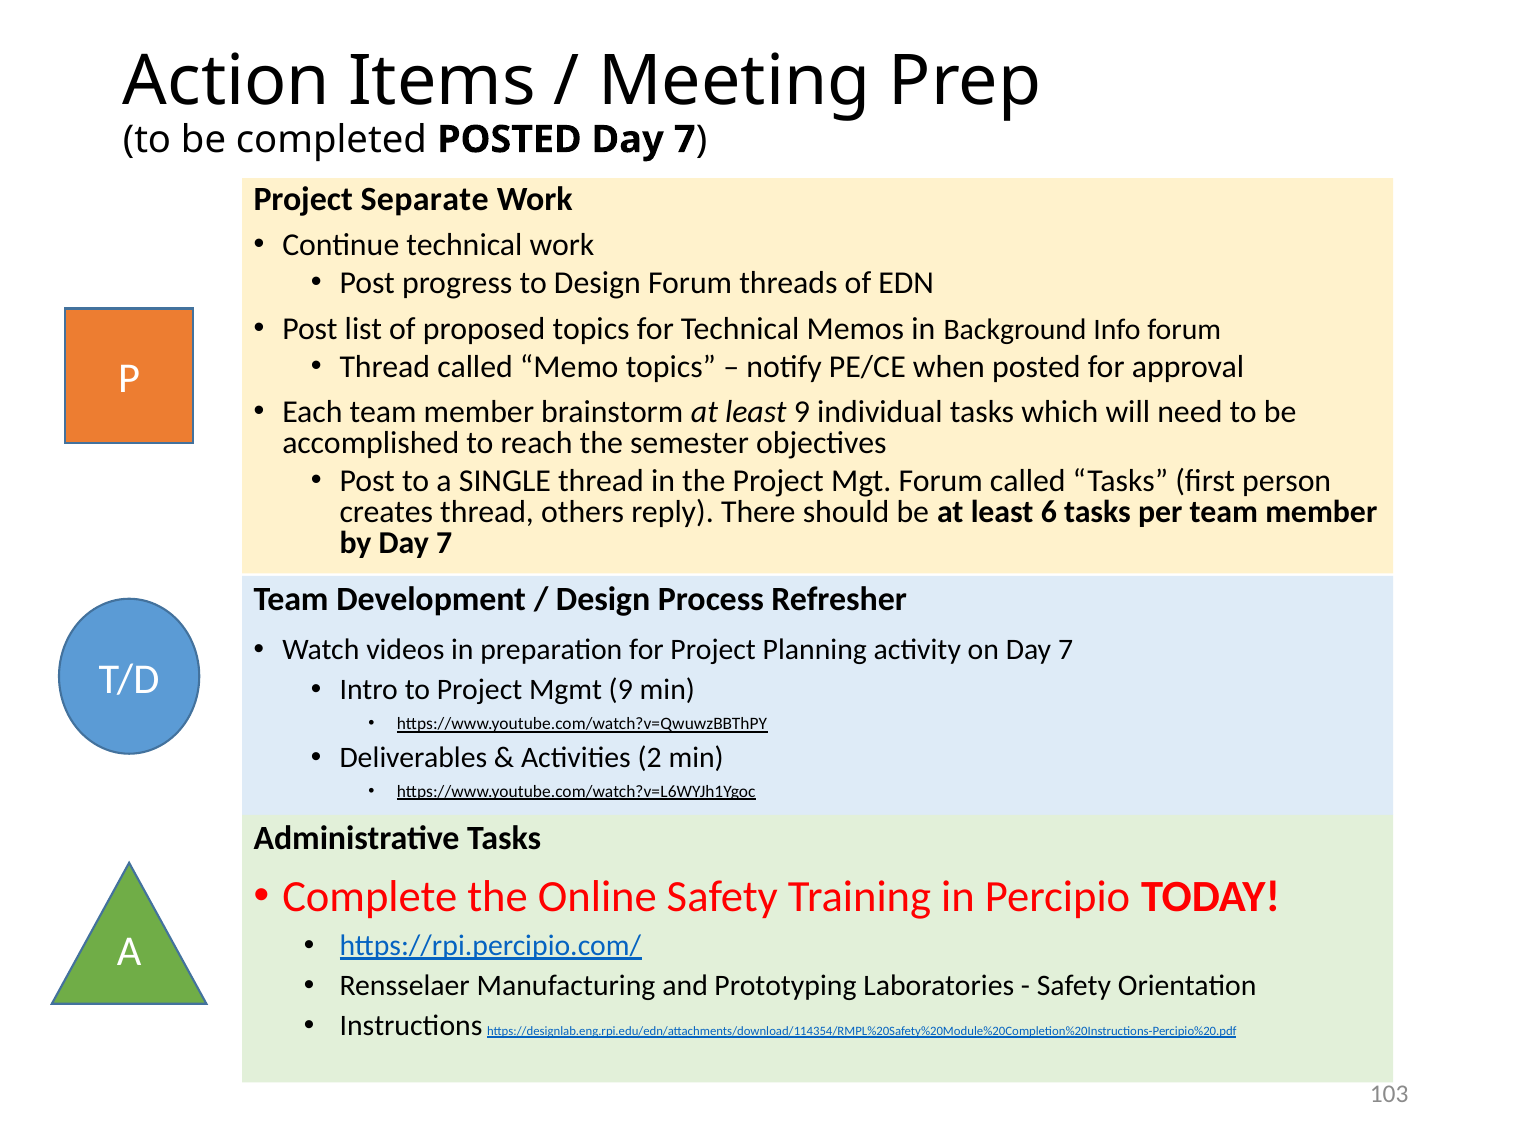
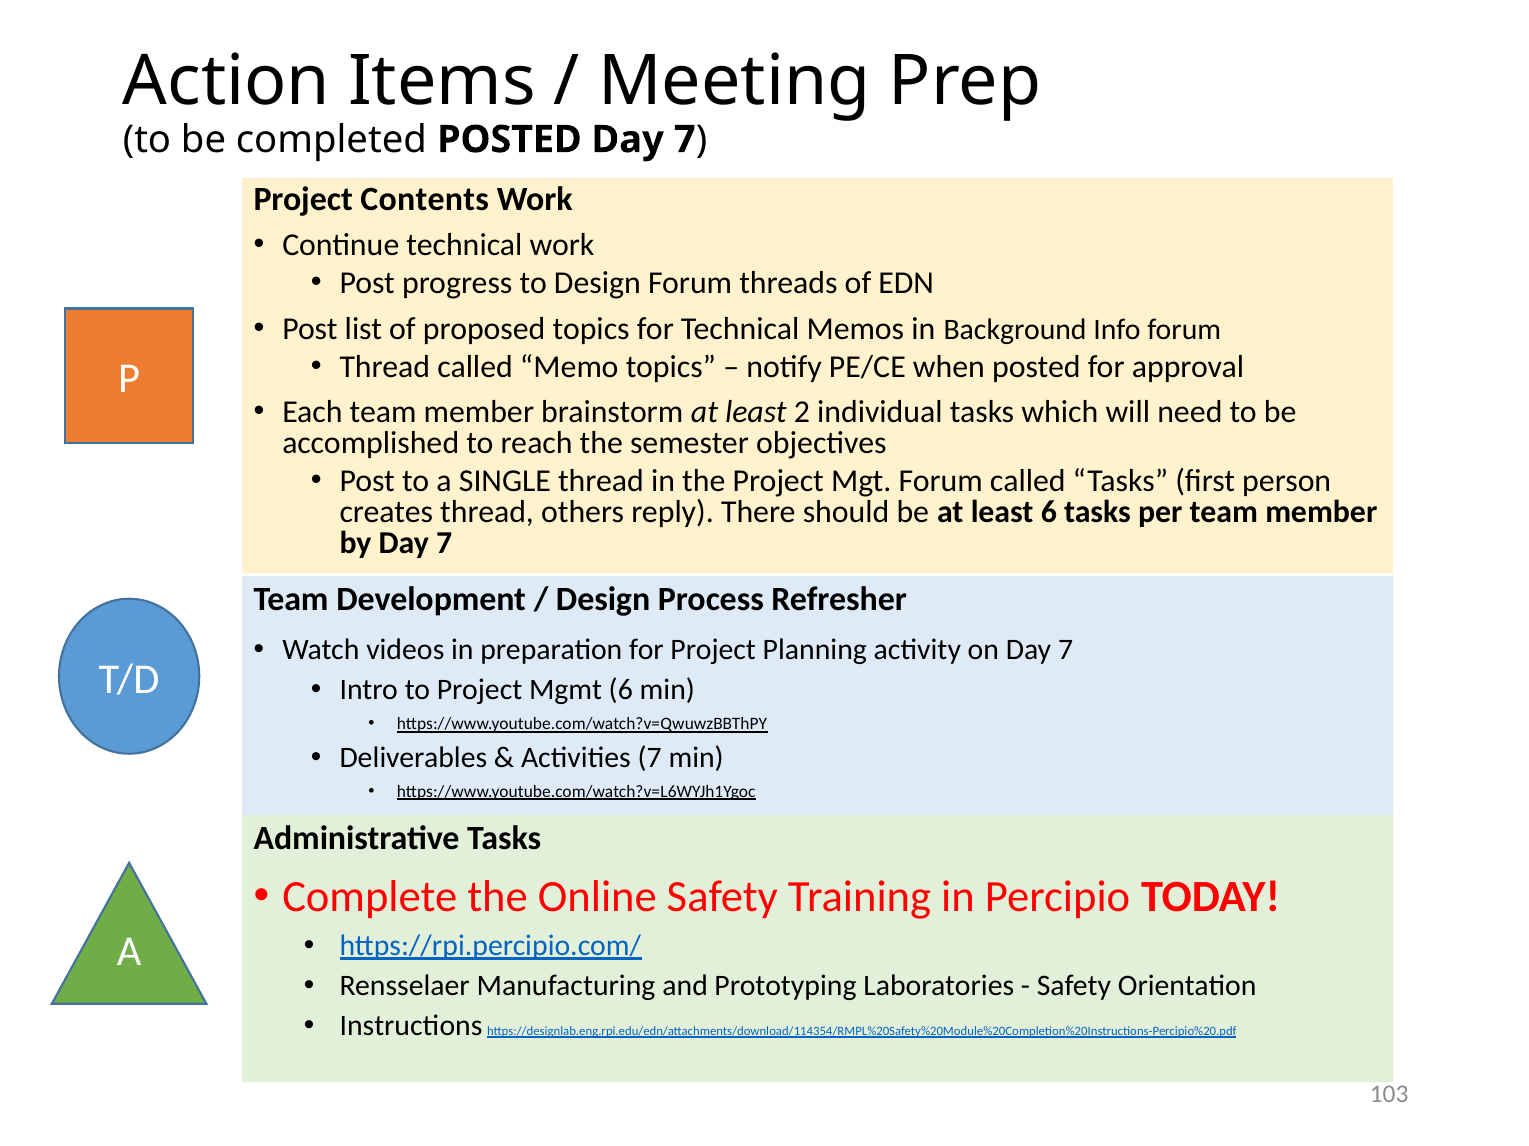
Separate: Separate -> Contents (425, 199)
least 9: 9 -> 2 (802, 412)
Mgmt 9: 9 -> 6 (621, 691)
Activities 2: 2 -> 7 (650, 758)
